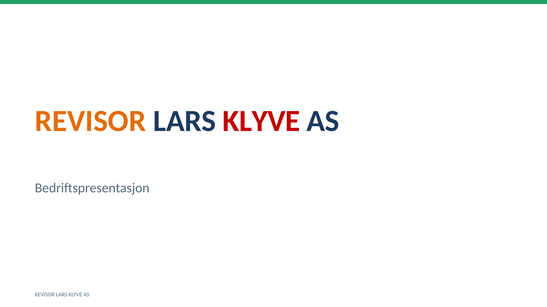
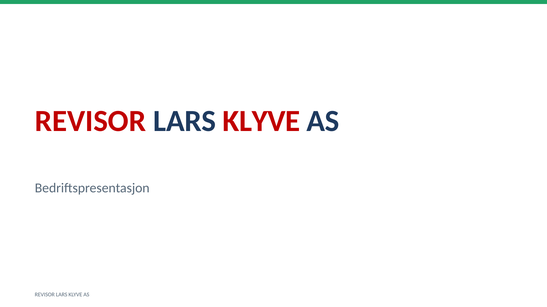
REVISOR colour: orange -> red (90, 121)
